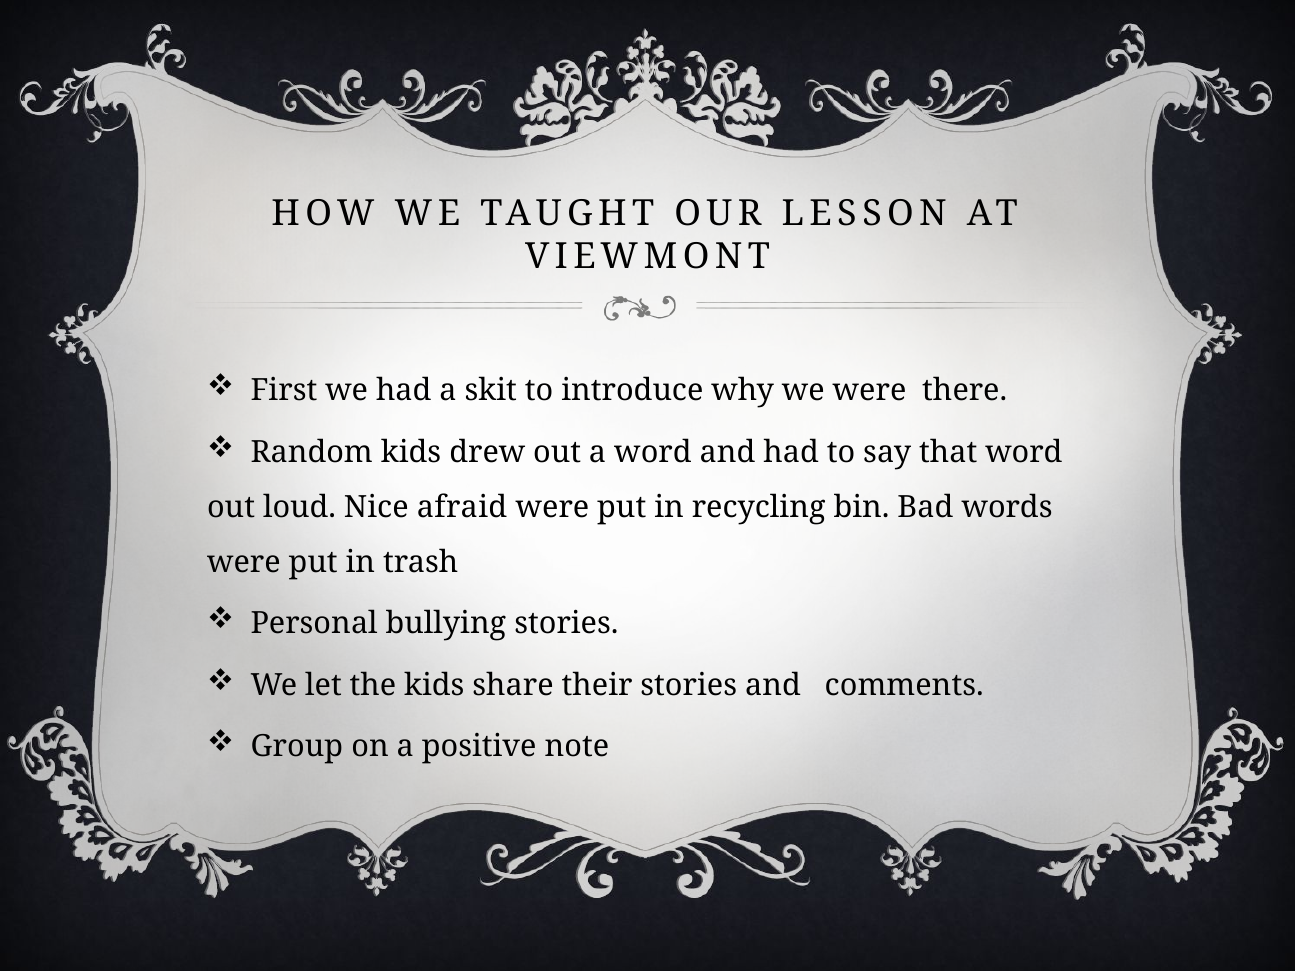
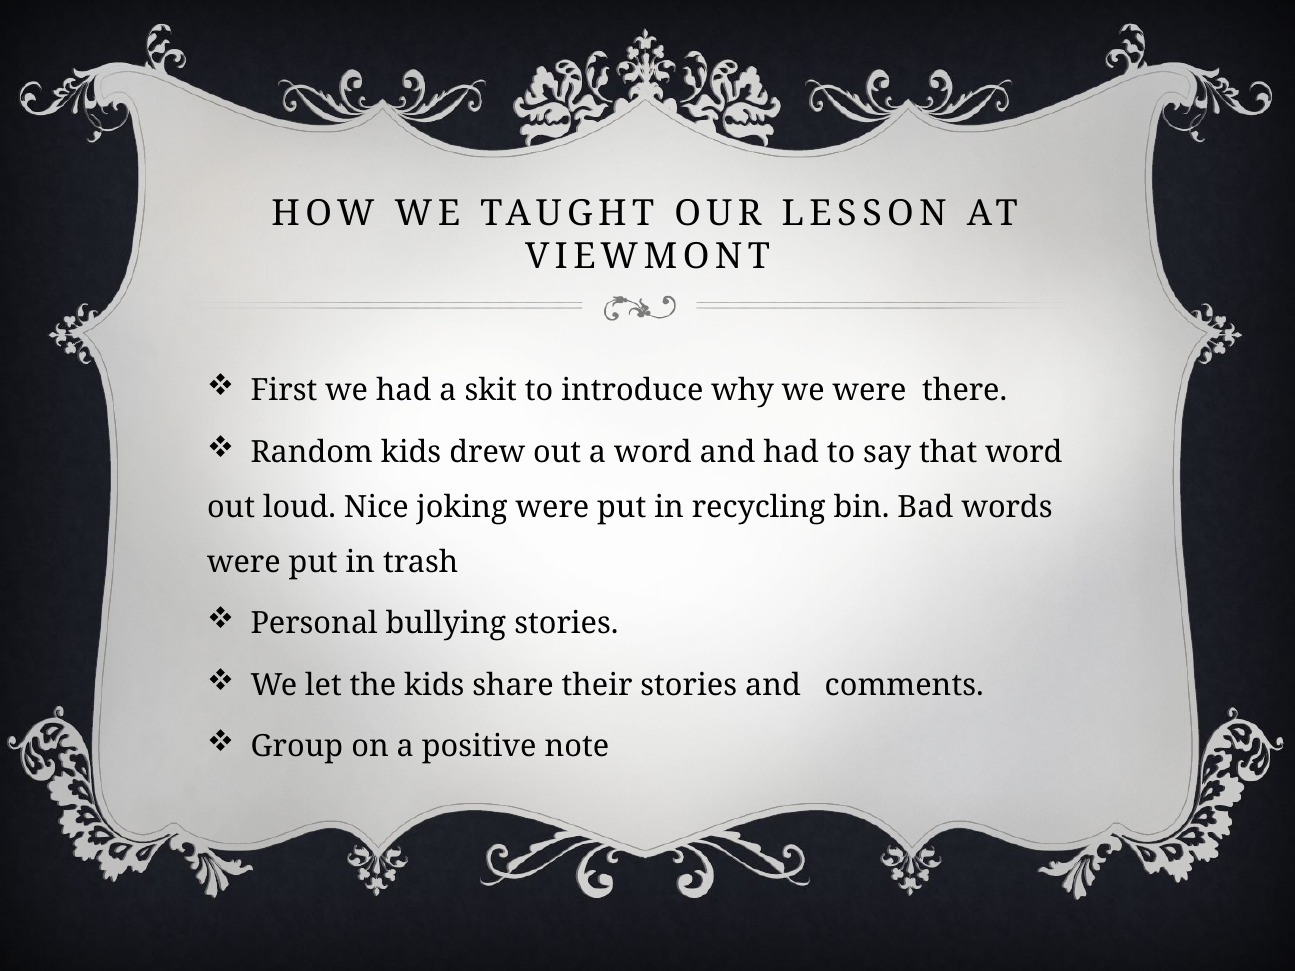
afraid: afraid -> joking (462, 507)
